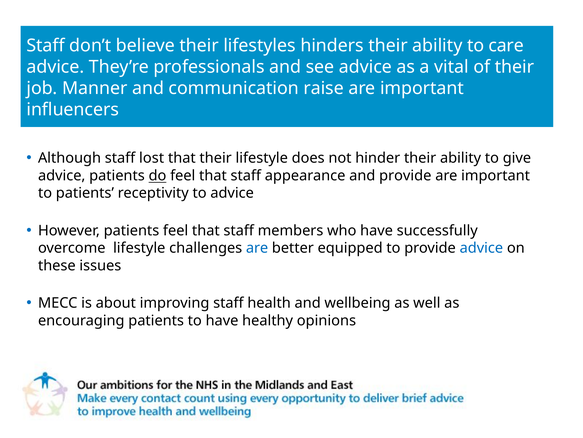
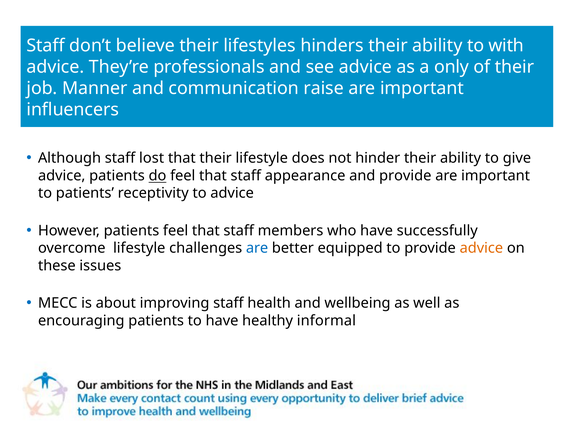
care: care -> with (506, 45)
vital: vital -> only (452, 67)
advice colour: blue -> orange (481, 248)
opinions: opinions -> informal (326, 320)
